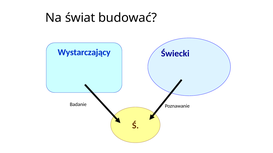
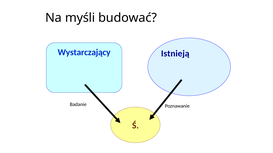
świat: świat -> myśli (80, 18)
Świecki: Świecki -> Istnieją (175, 54)
